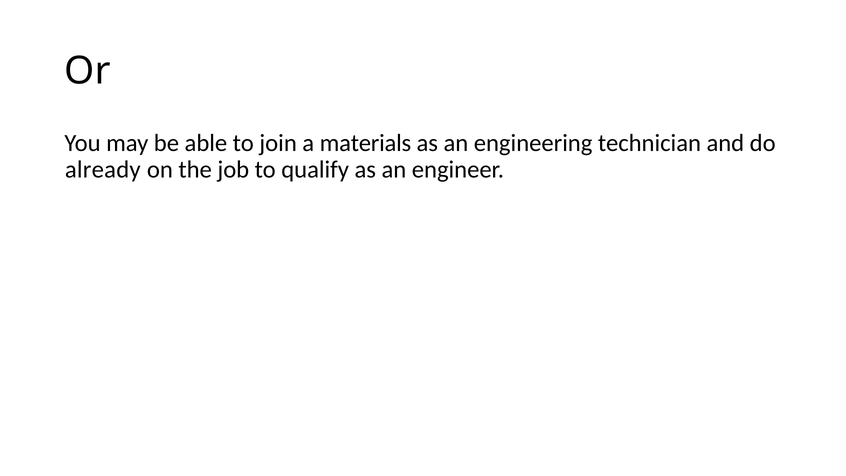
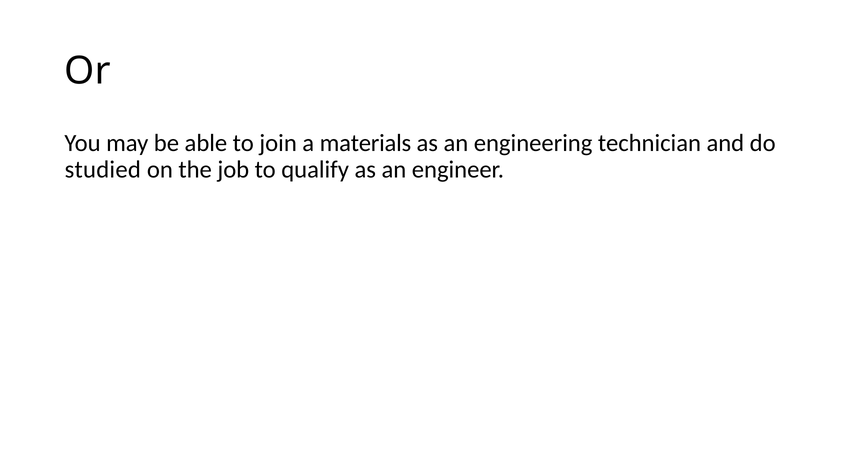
already: already -> studied (103, 170)
